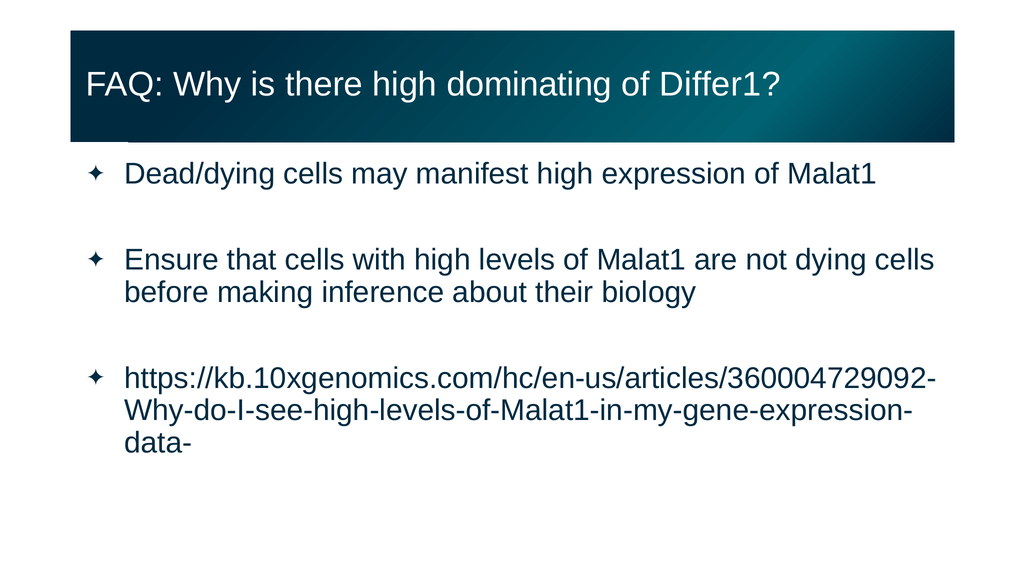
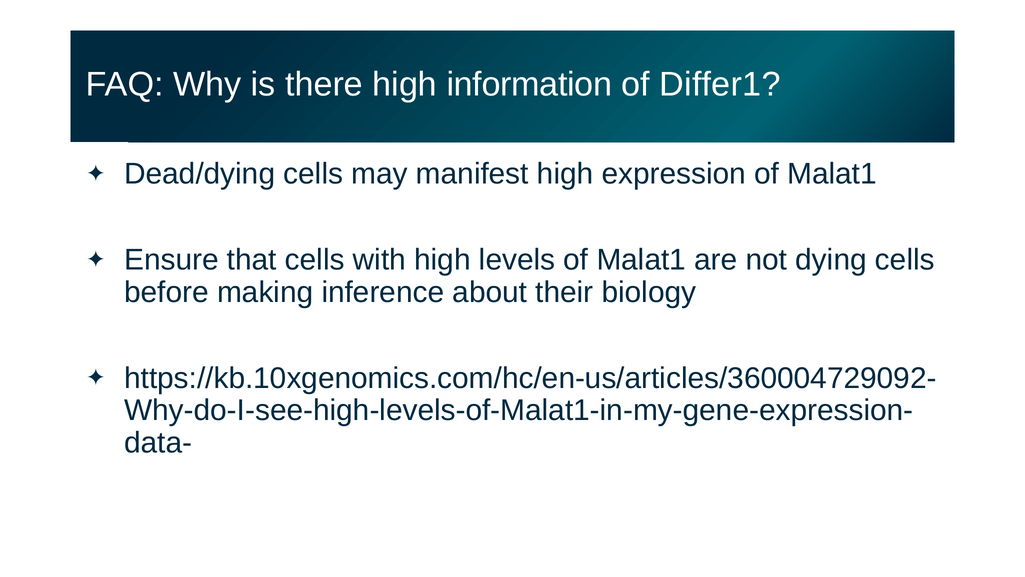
dominating: dominating -> information (529, 84)
